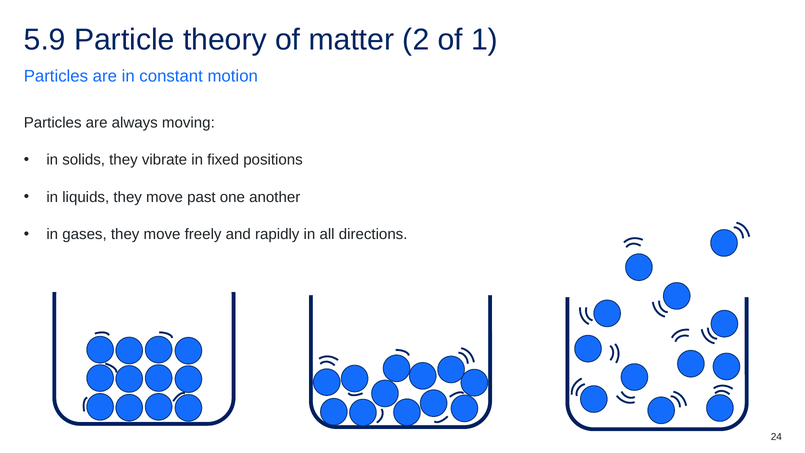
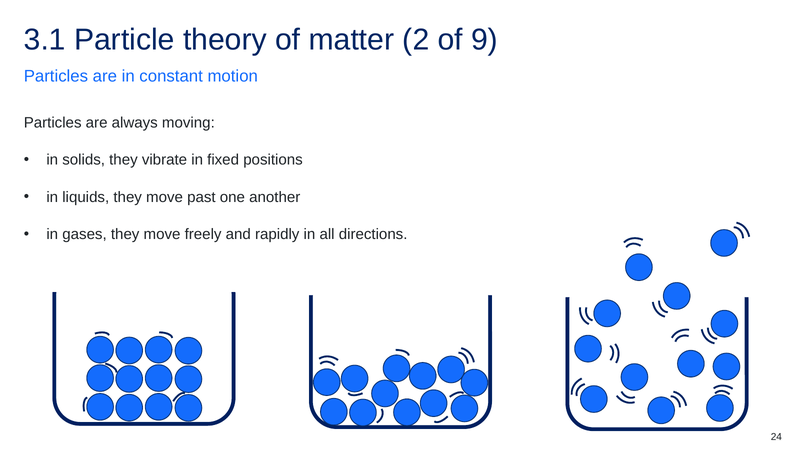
5.9: 5.9 -> 3.1 (45, 40)
1: 1 -> 9 (485, 40)
